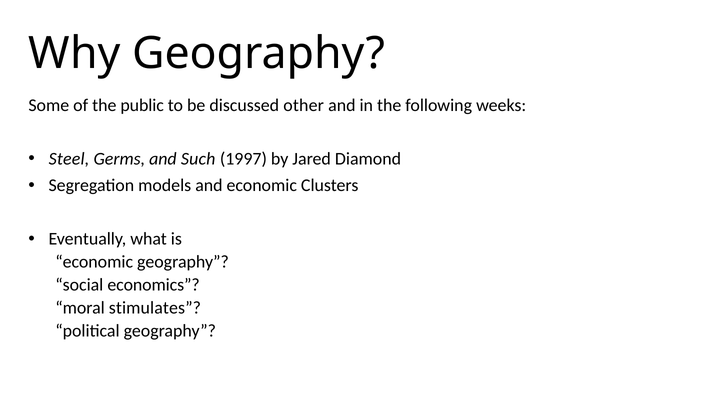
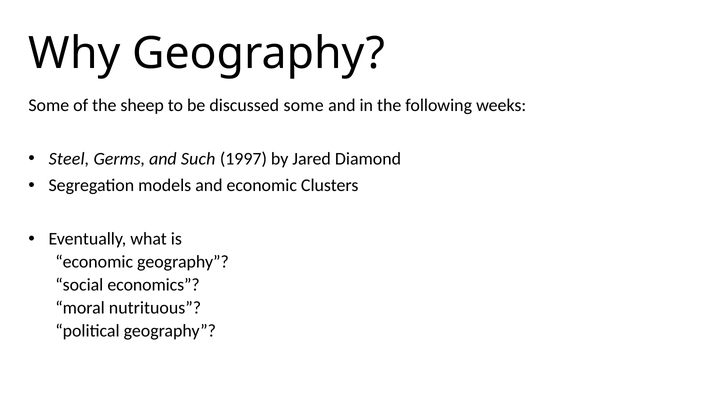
public: public -> sheep (142, 105)
discussed other: other -> some (304, 105)
stimulates: stimulates -> nutrituous (155, 308)
